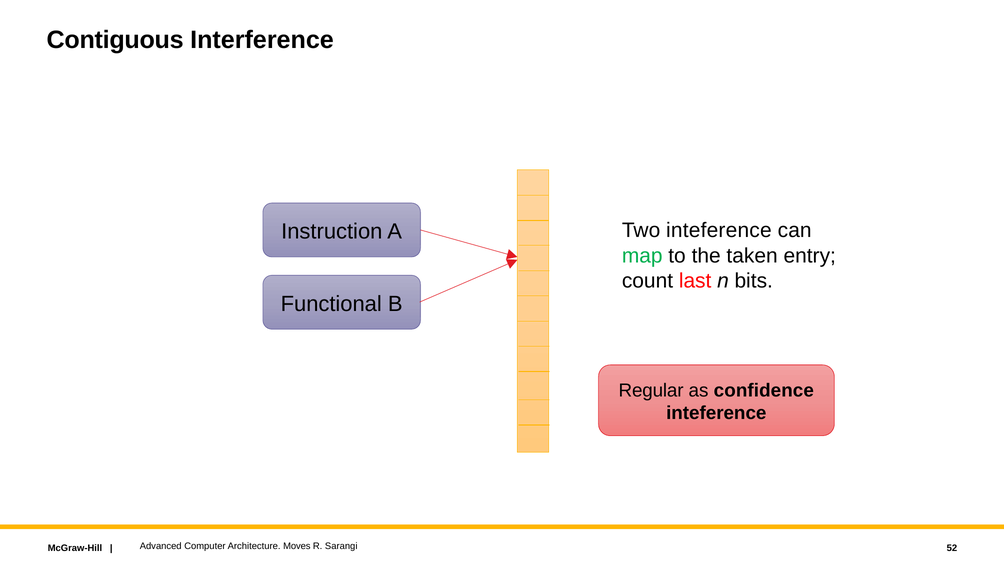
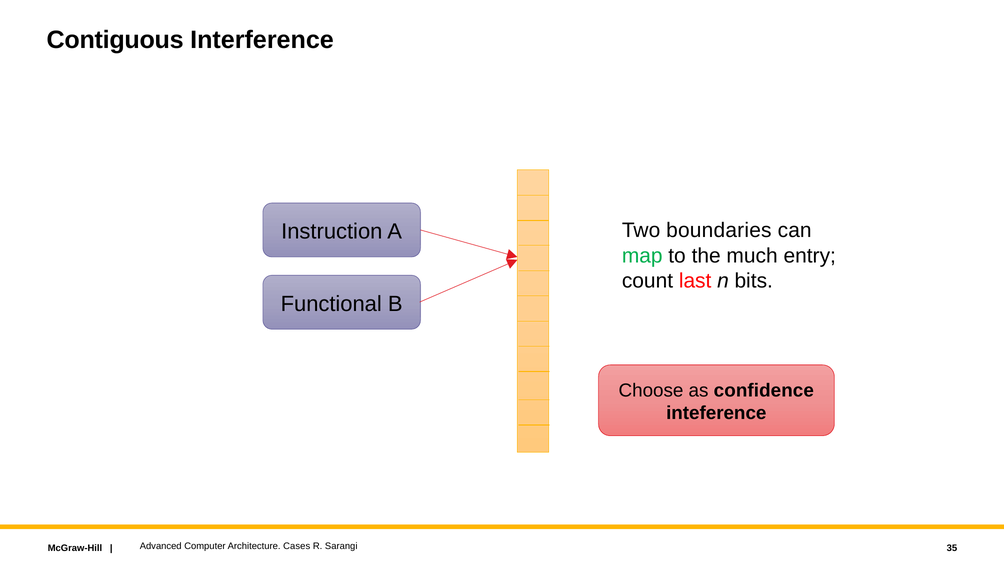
Two inteference: inteference -> boundaries (719, 230)
taken: taken -> much (752, 255)
Regular: Regular -> Choose (651, 390)
Moves: Moves -> Cases (297, 546)
52: 52 -> 35 (952, 548)
